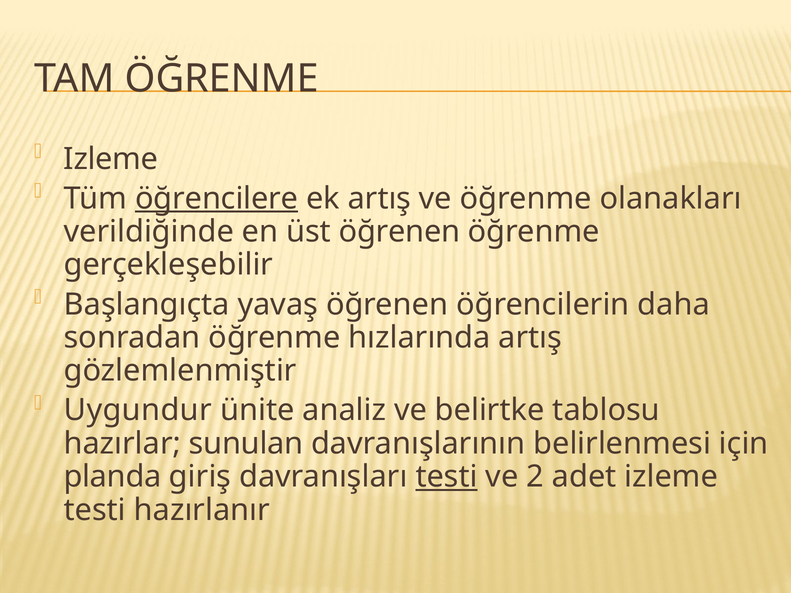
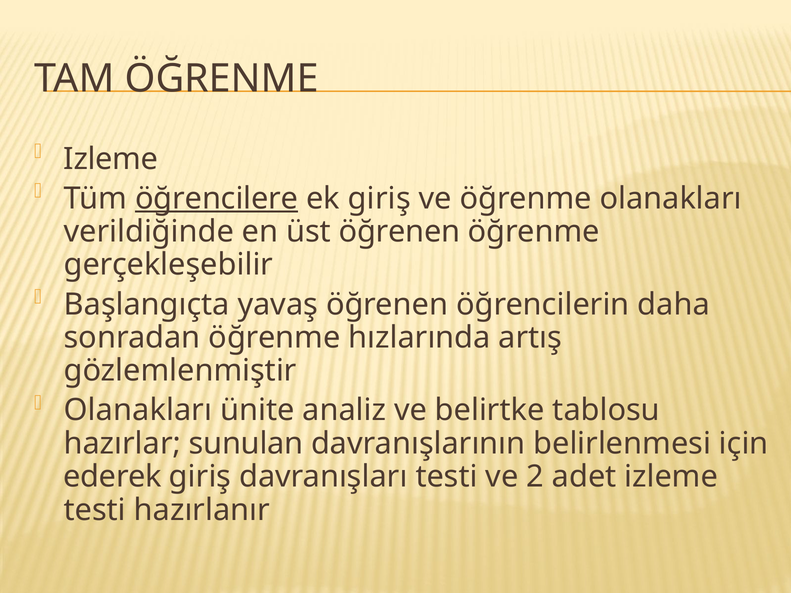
ek artış: artış -> giriş (379, 198)
Uygundur: Uygundur -> Olanakları (138, 411)
planda: planda -> ederek (113, 477)
testi underline: present -> none (447, 477)
